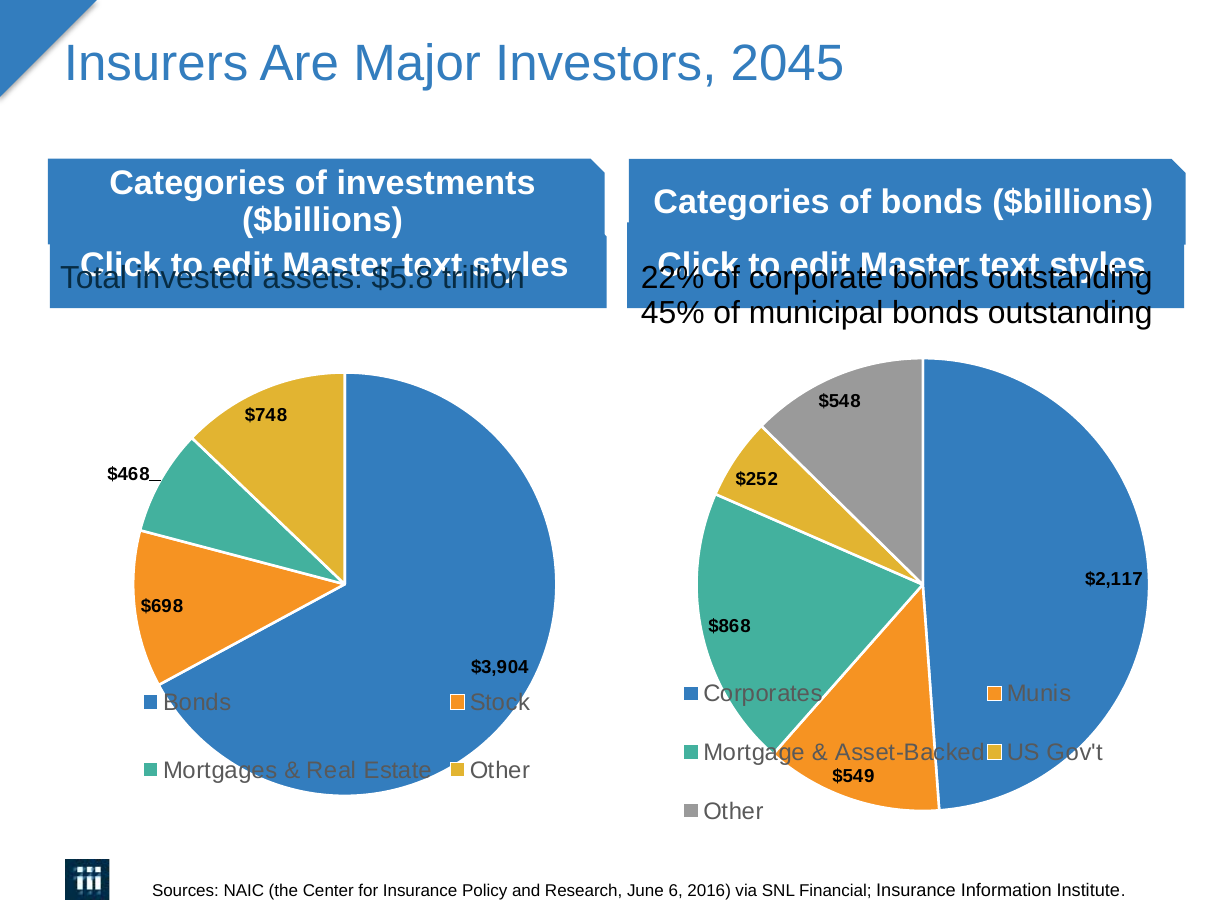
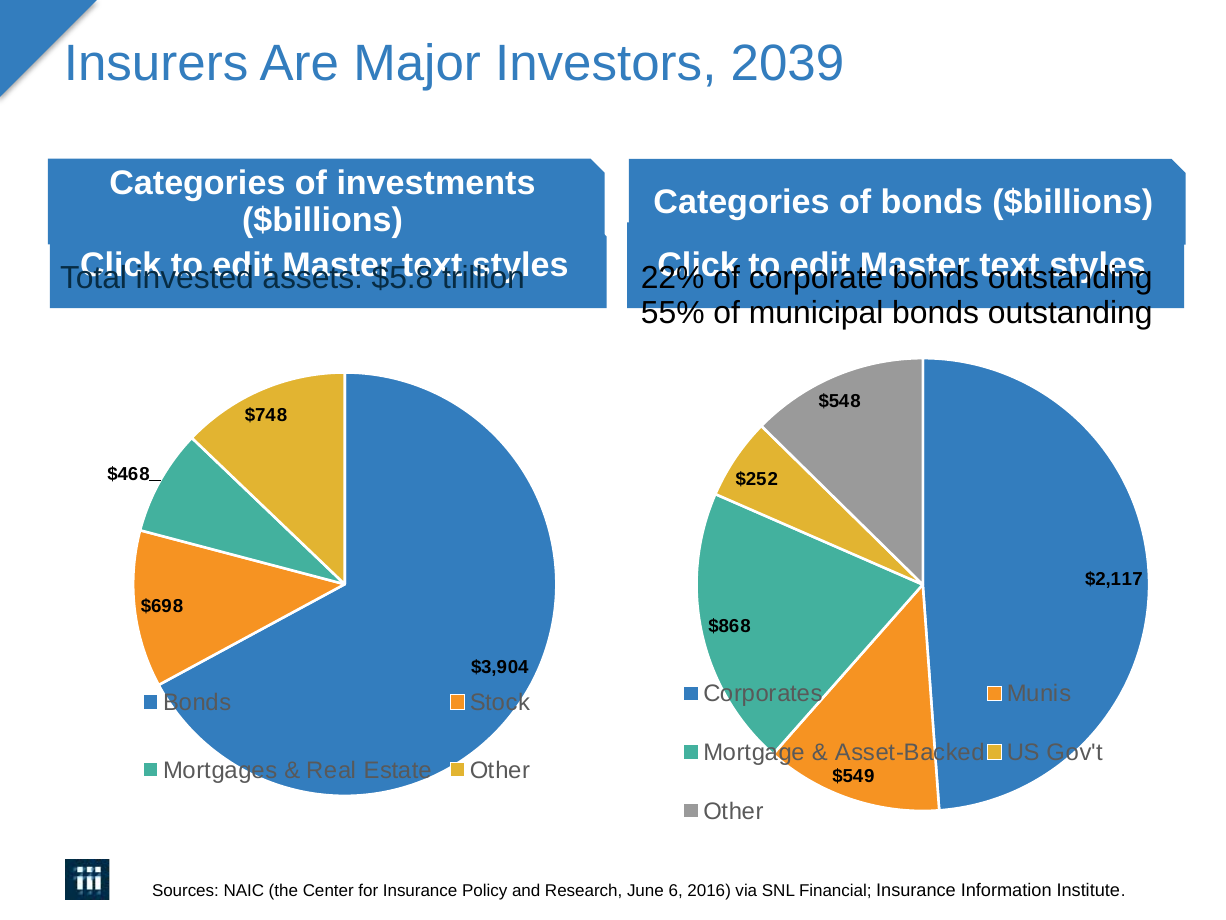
2045: 2045 -> 2039 (787, 64)
45%: 45% -> 55% (673, 312)
